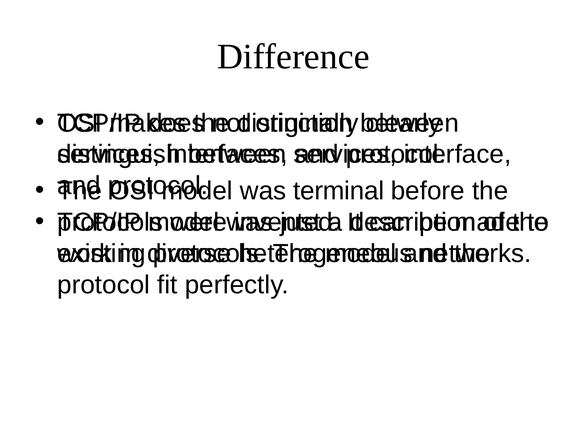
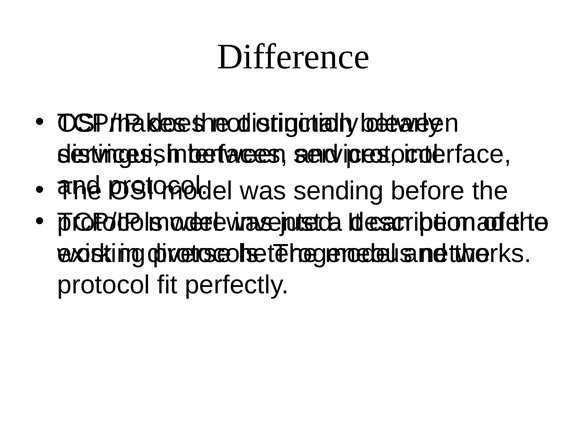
terminal: terminal -> sending (339, 191)
